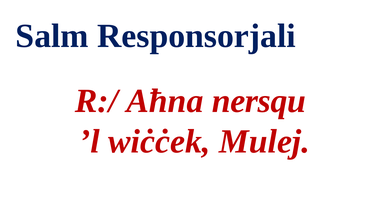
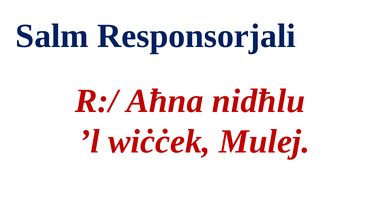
nersqu: nersqu -> nidħlu (259, 101)
